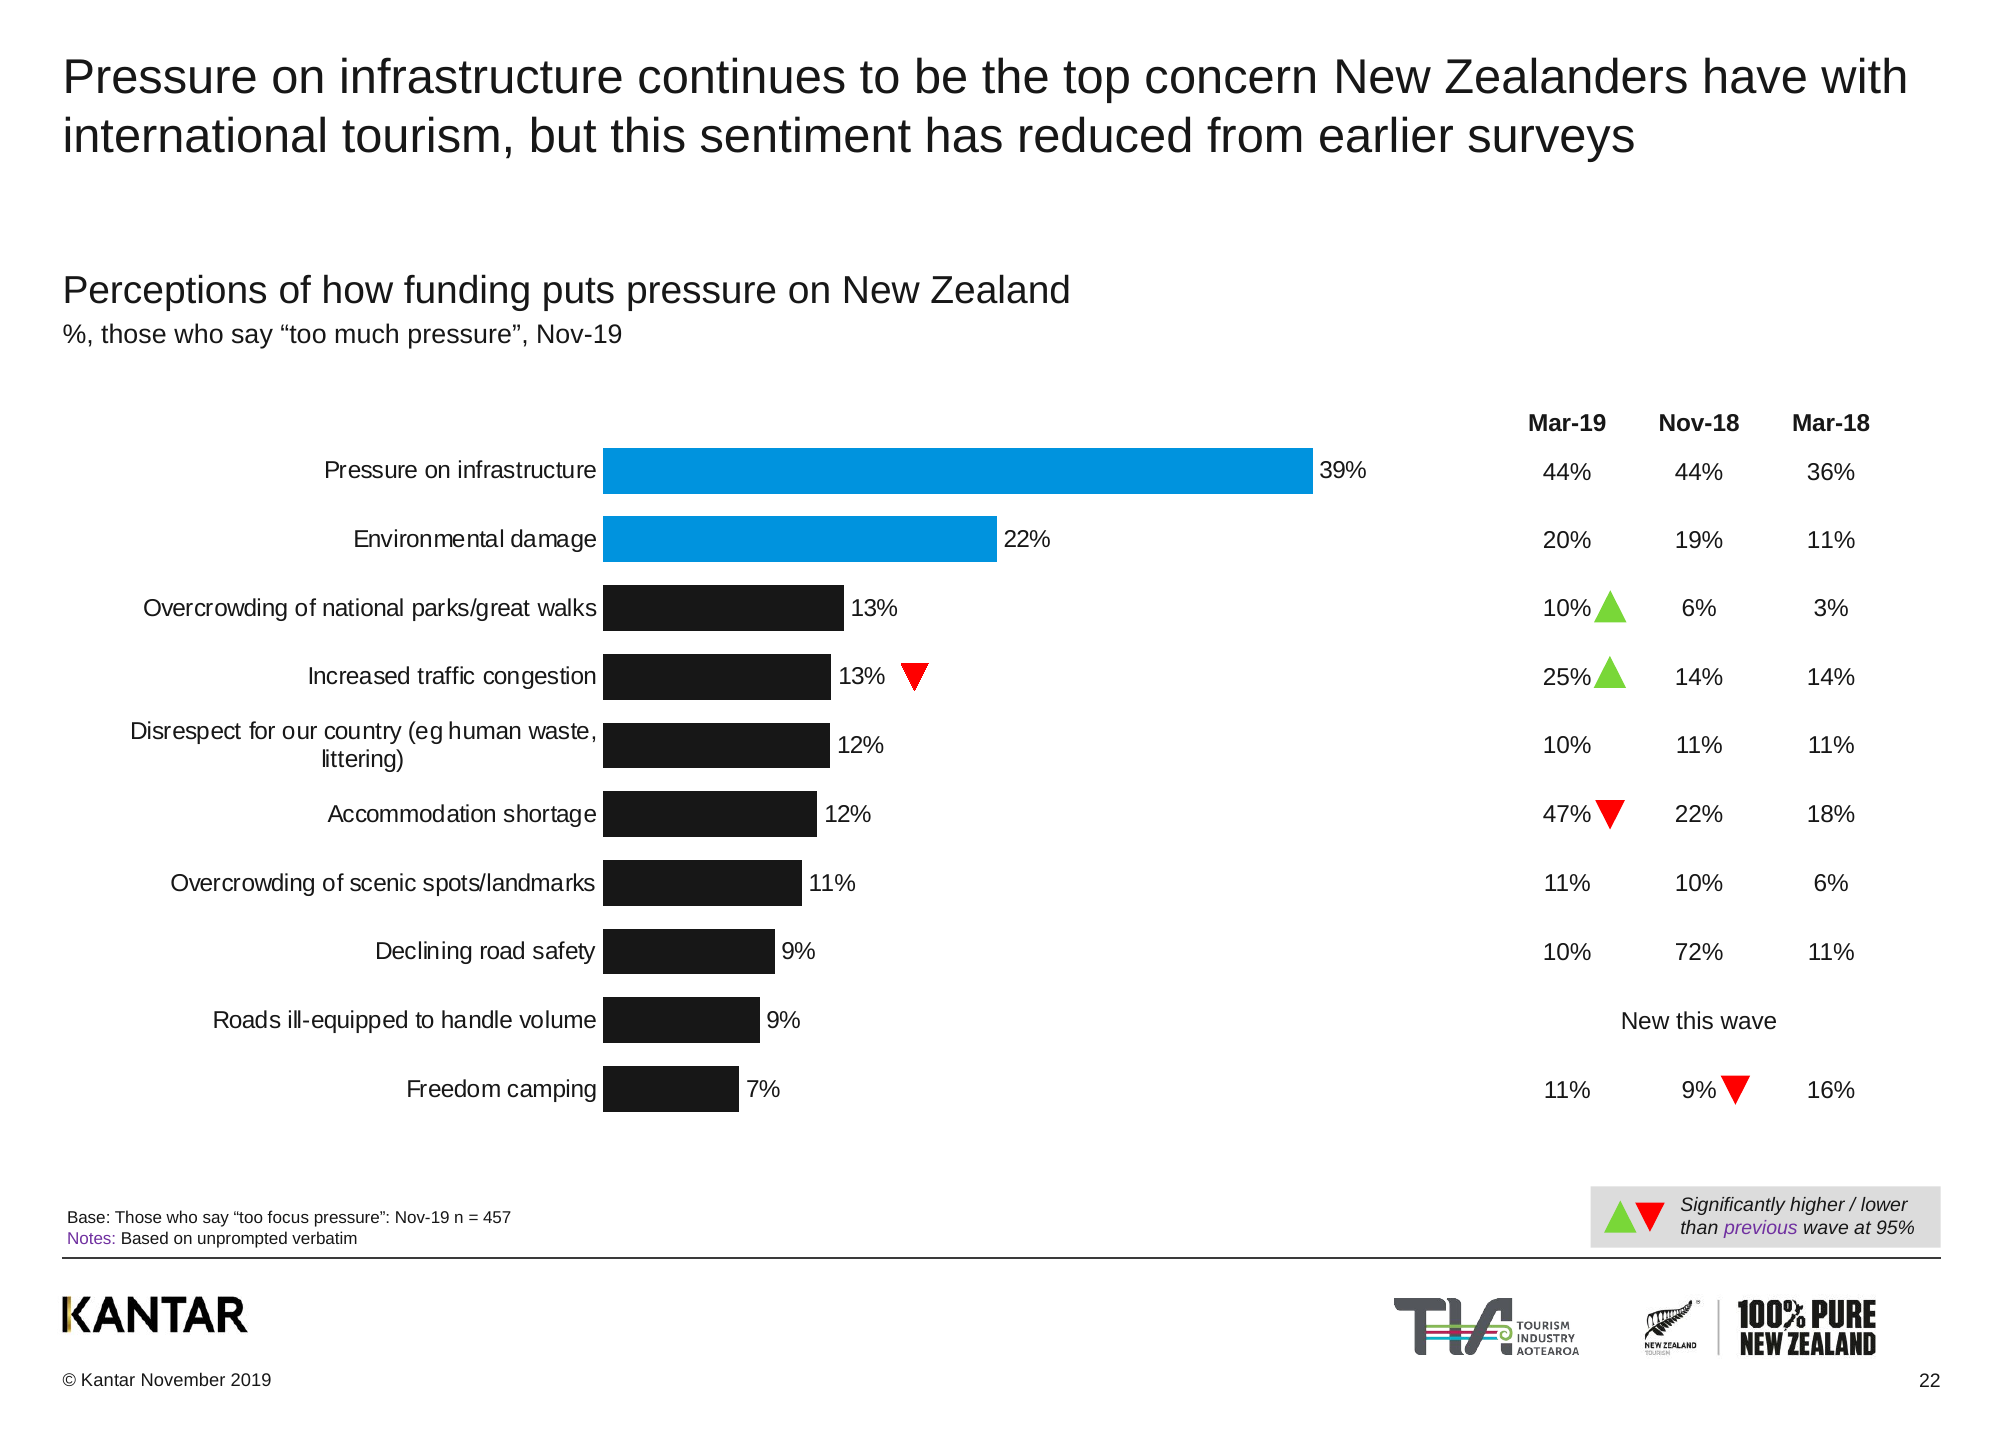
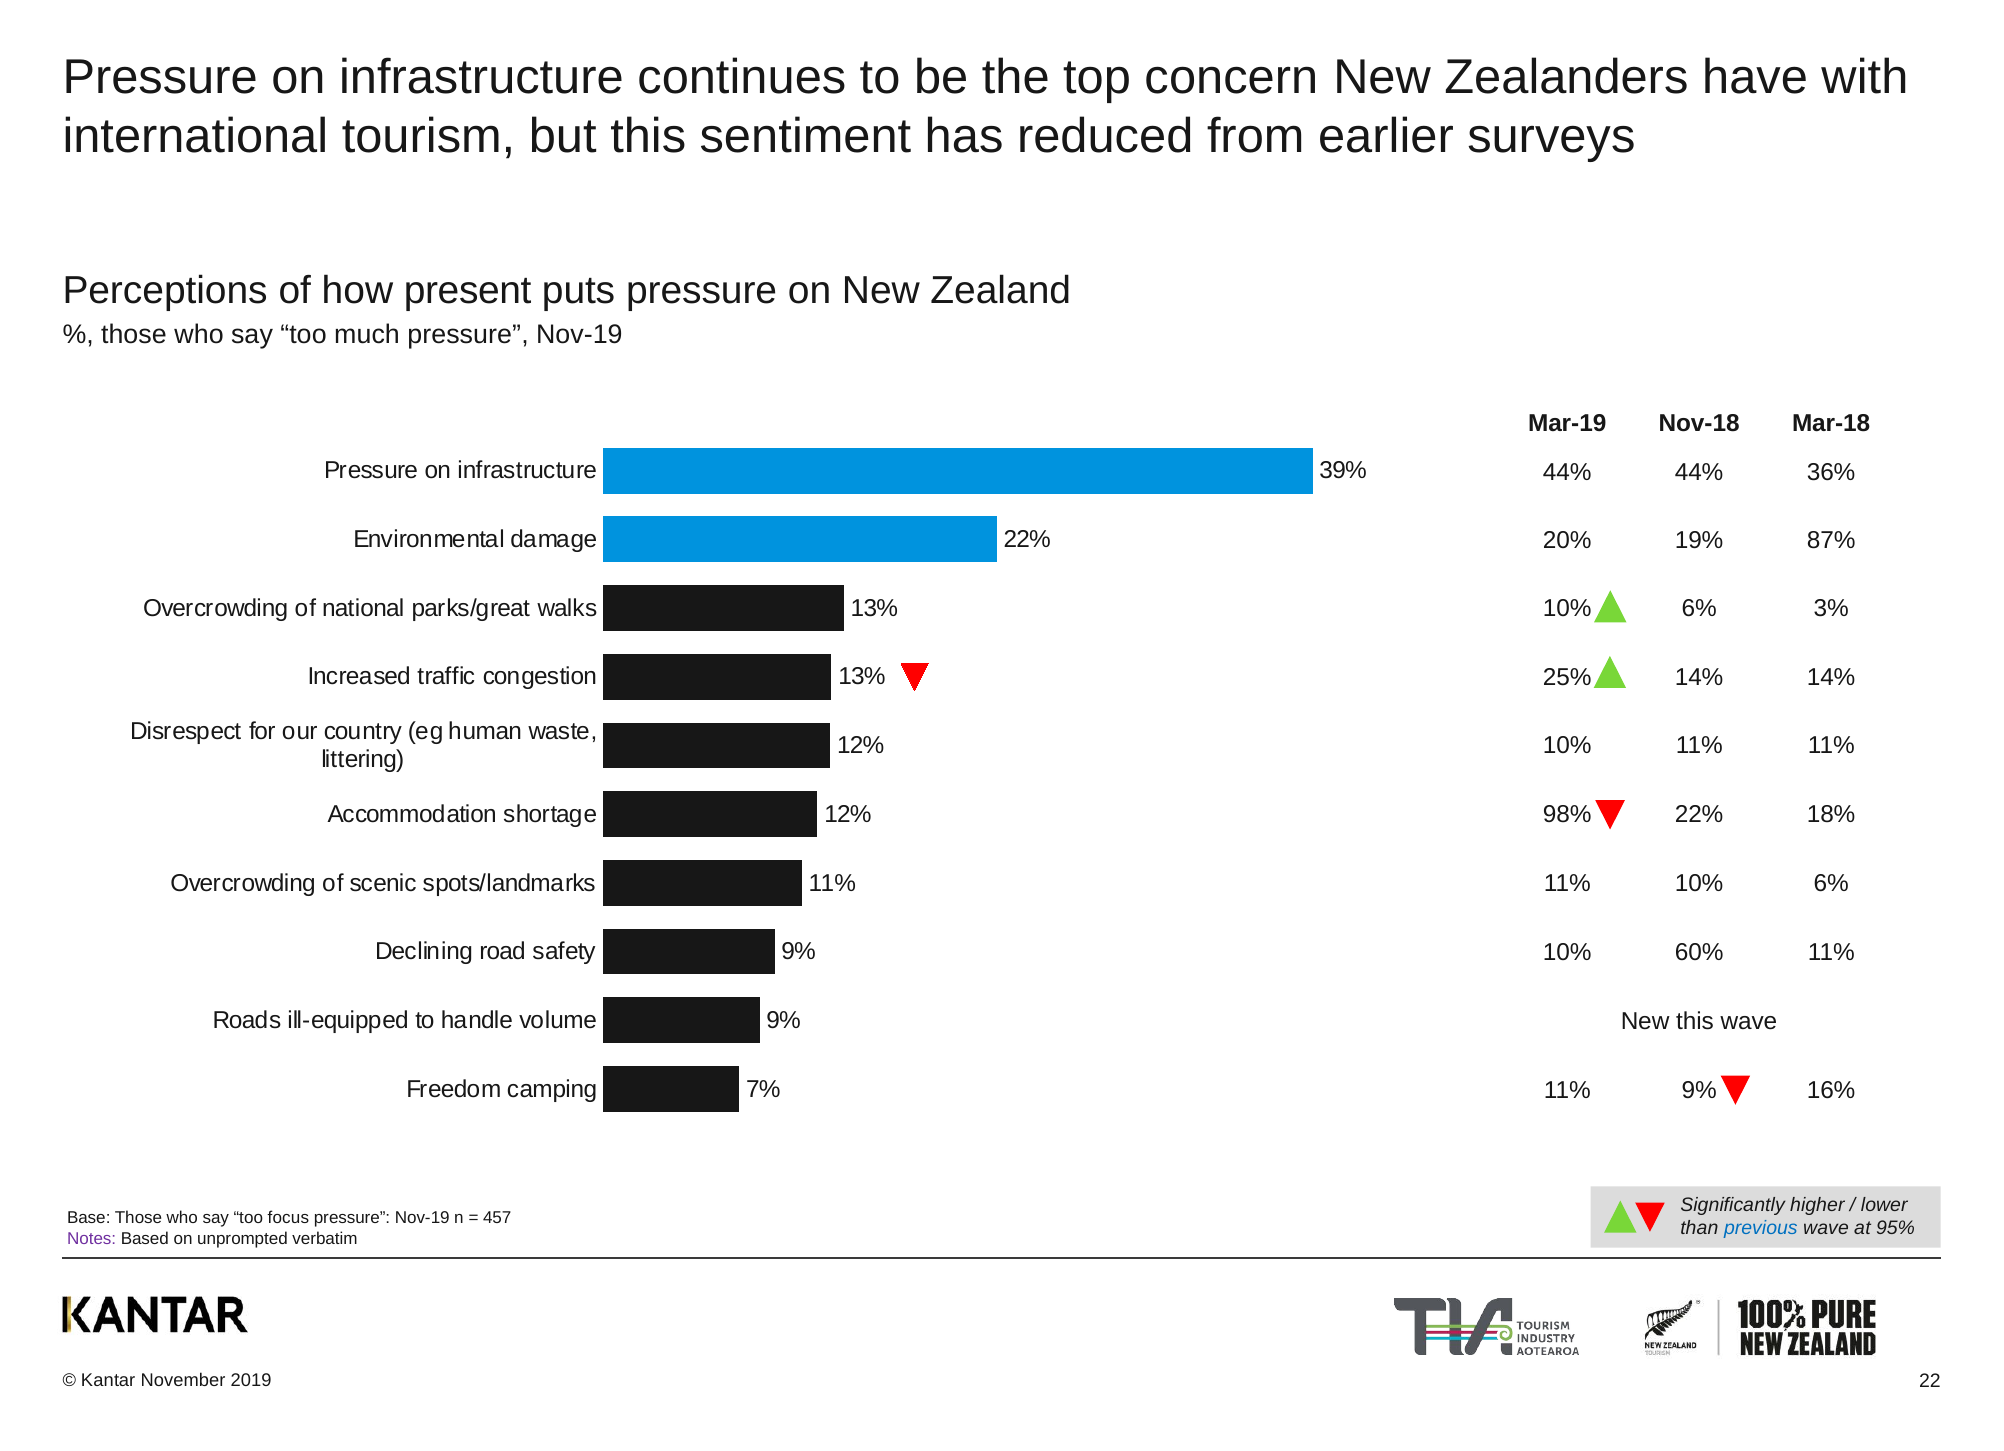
funding: funding -> present (468, 290)
19% 11%: 11% -> 87% (1831, 540)
47%: 47% -> 98% (1567, 815)
72%: 72% -> 60% (1699, 953)
previous colour: purple -> blue (1761, 1229)
